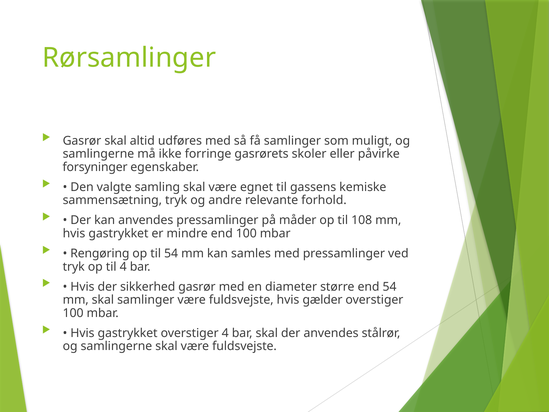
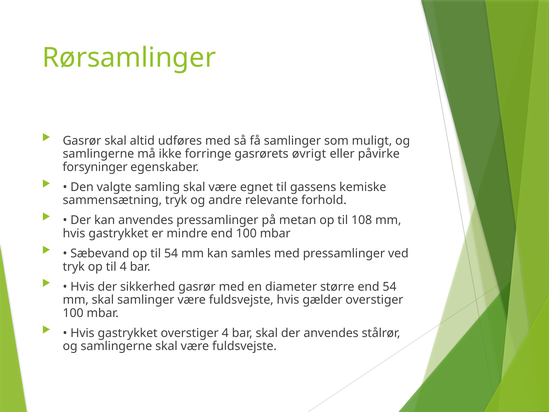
skoler: skoler -> øvrigt (309, 154)
måder: måder -> metan (298, 220)
Rengøring: Rengøring -> Sæbevand (100, 253)
